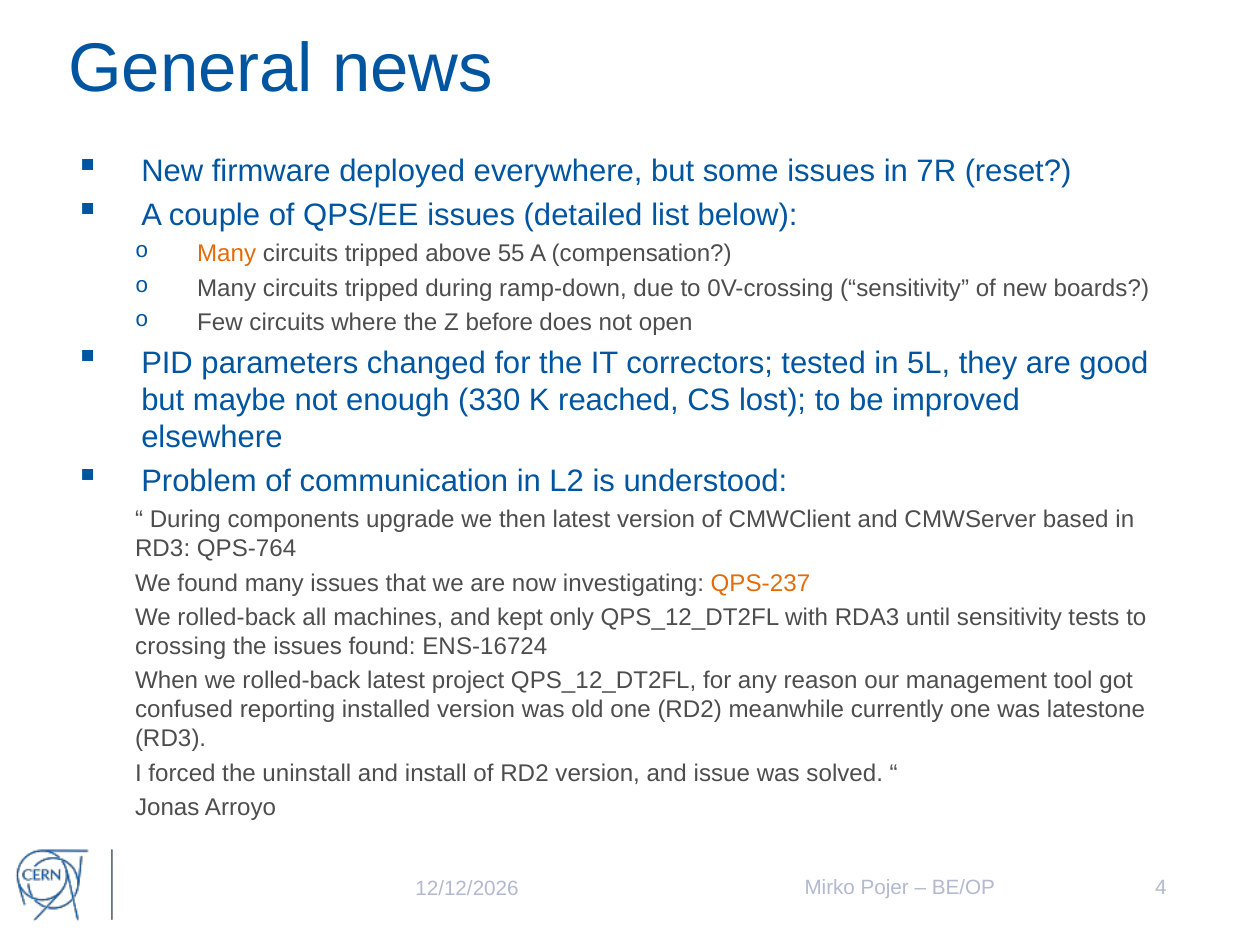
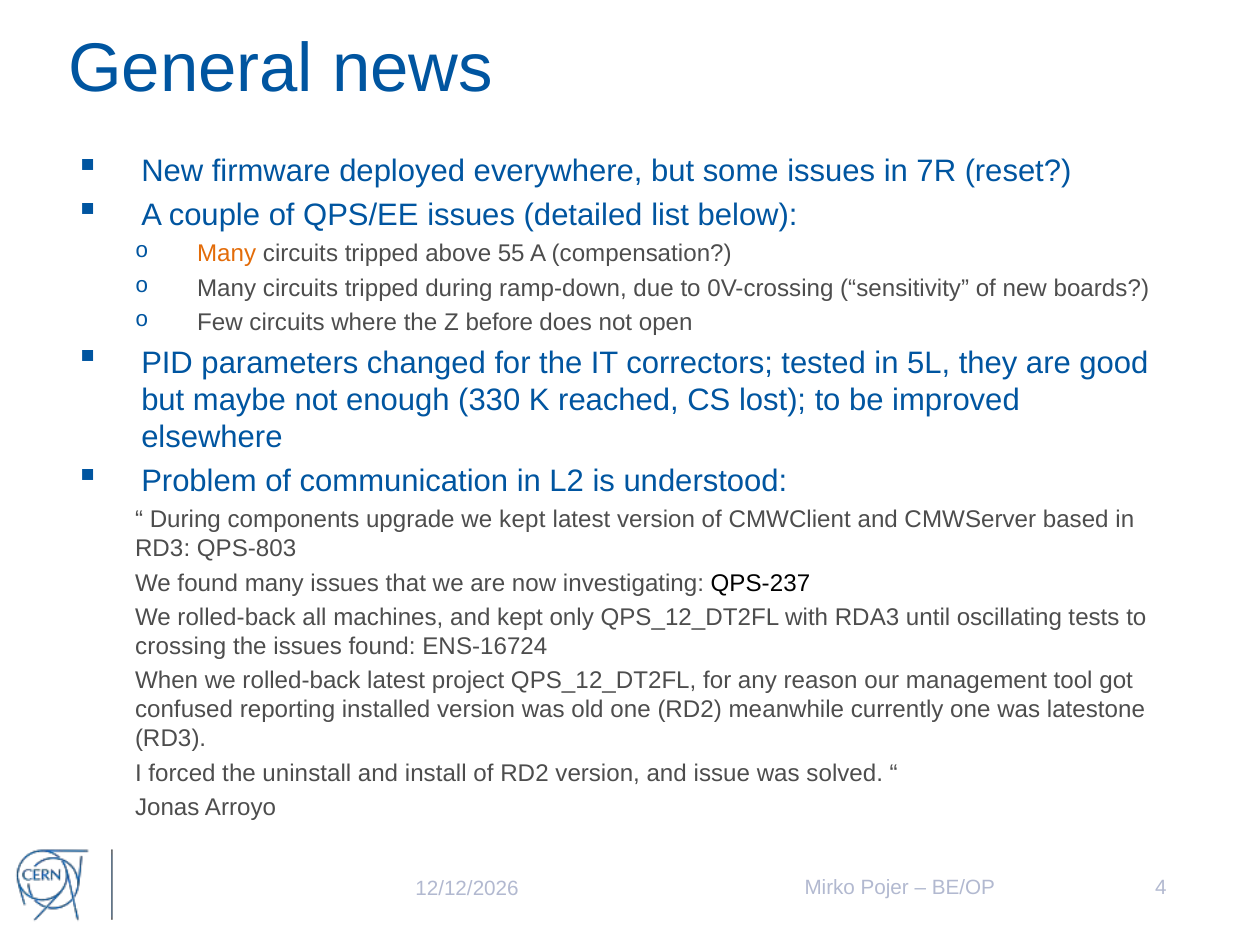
we then: then -> kept (522, 520)
QPS-764: QPS-764 -> QPS-803 (247, 549)
QPS-237 colour: orange -> black (760, 584)
until sensitivity: sensitivity -> oscillating (1009, 618)
